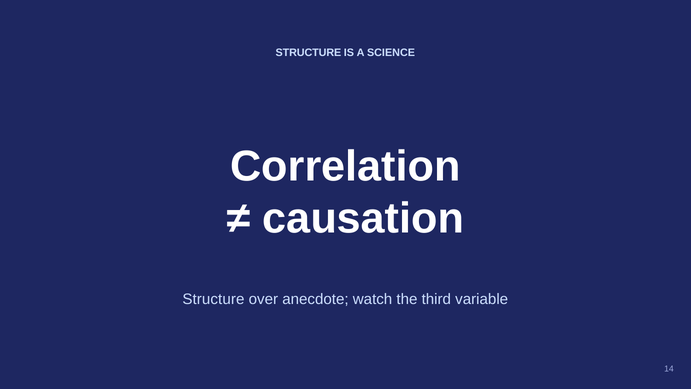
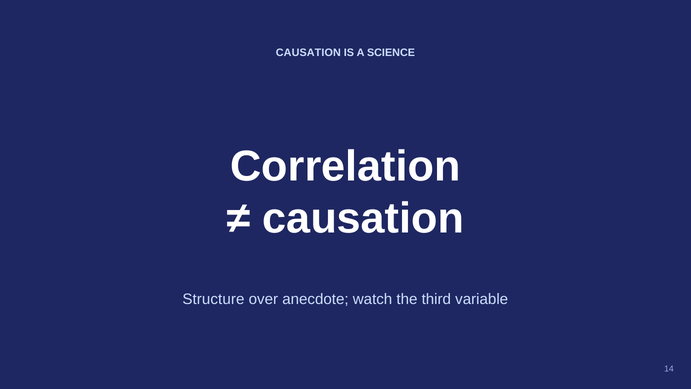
STRUCTURE: STRUCTURE -> CAUSATION (308, 53)
